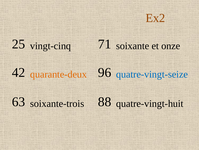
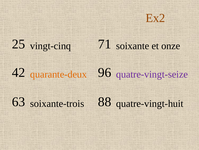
quatre-vingt-seize colour: blue -> purple (152, 74)
